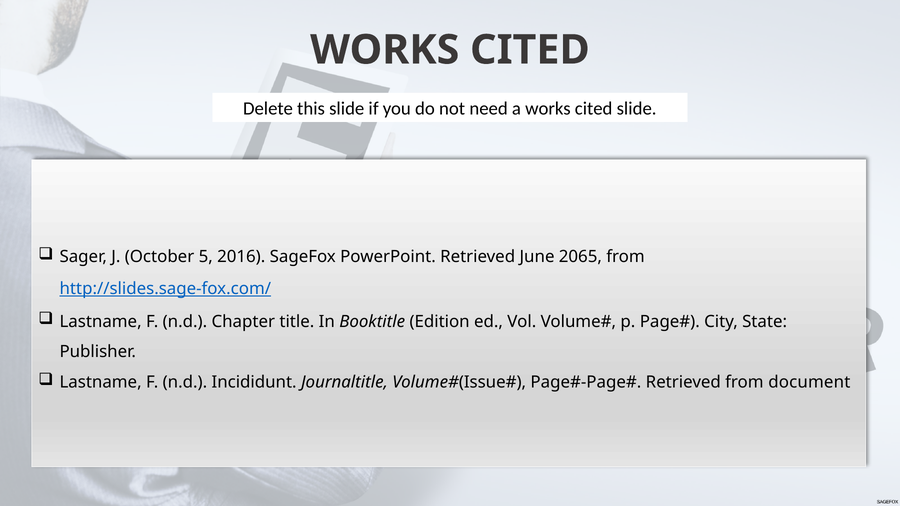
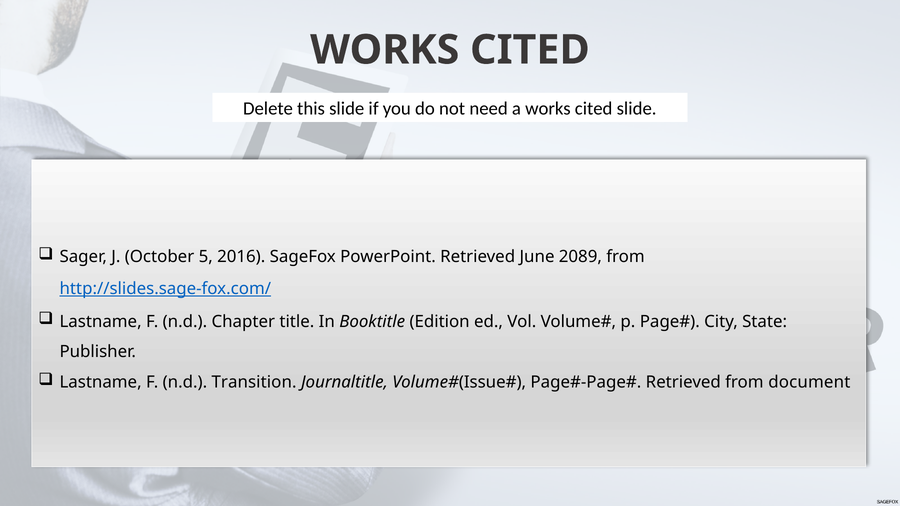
2065: 2065 -> 2089 (580, 257)
Incididunt: Incididunt -> Transition (254, 382)
